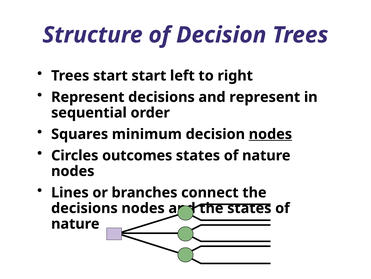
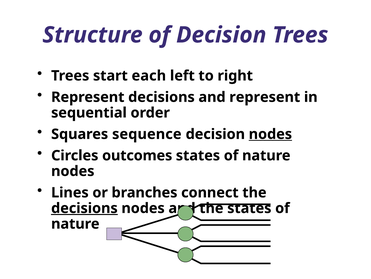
start start: start -> each (149, 76)
minimum: minimum -> sequence (147, 134)
decisions underline: none -> present (84, 208)
